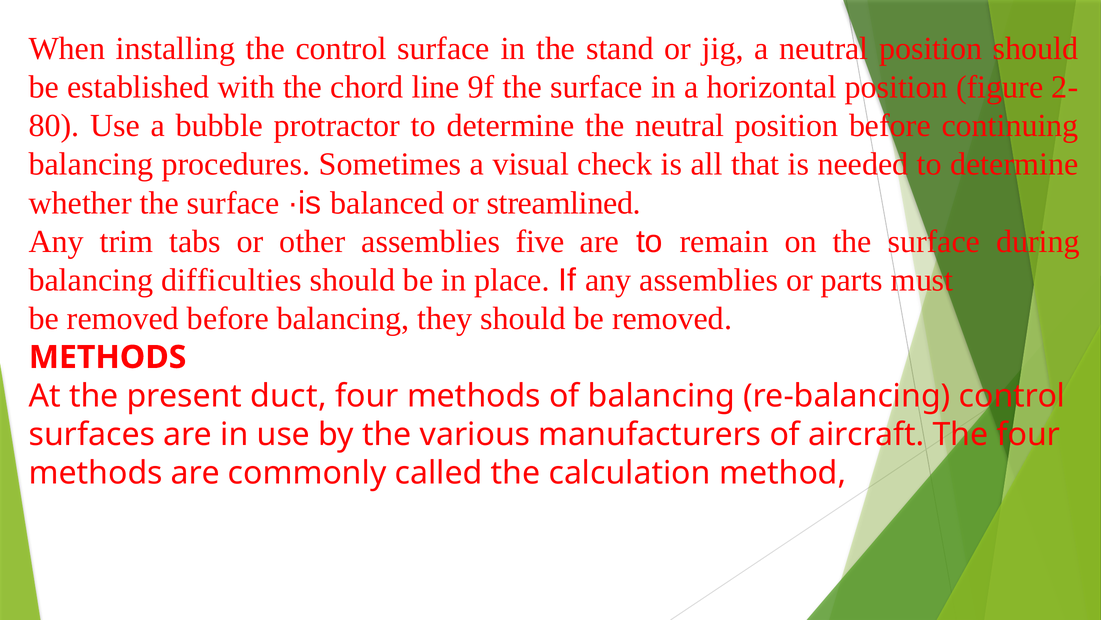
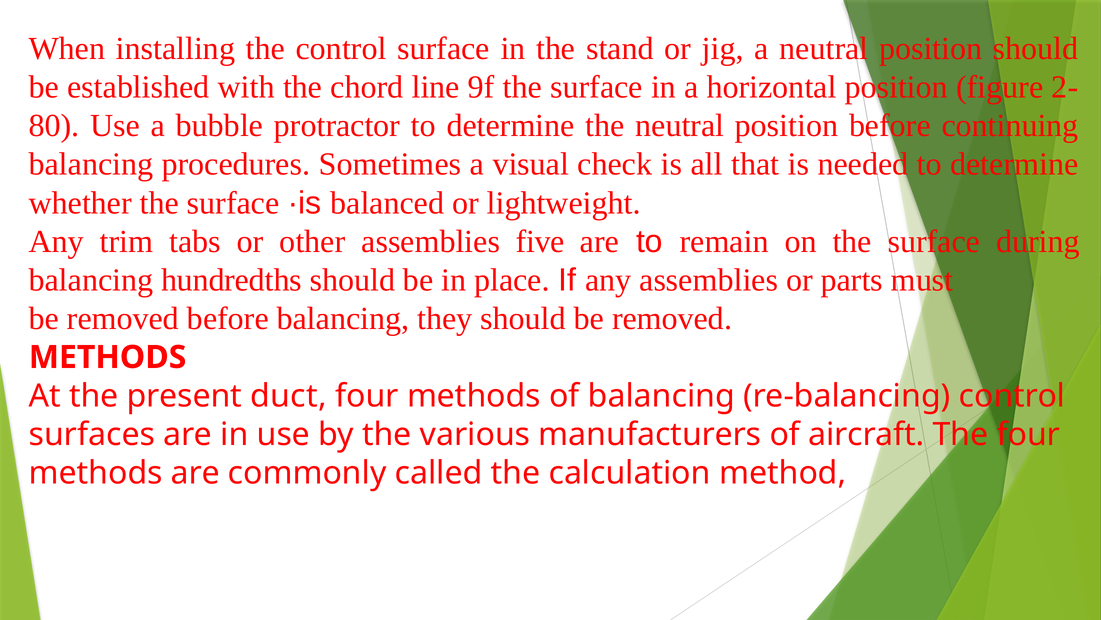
streamlined: streamlined -> lightweight (564, 203)
difficulties: difficulties -> hundredths (231, 280)
